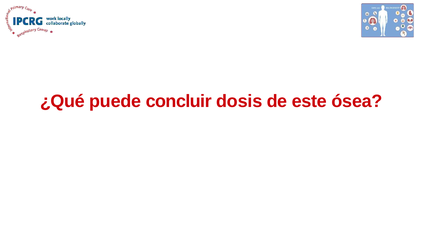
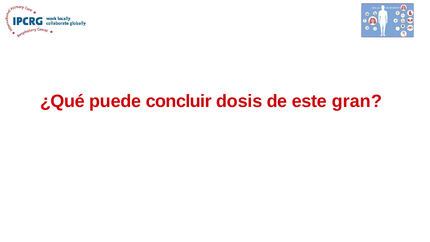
ósea: ósea -> gran (357, 101)
